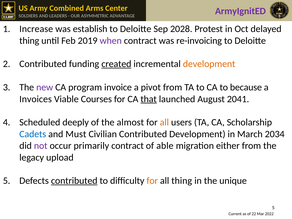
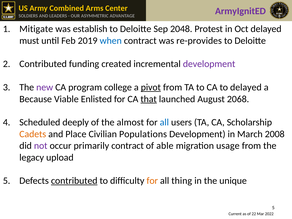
Increase: Increase -> Mitigate (36, 29)
2028: 2028 -> 2048 (181, 29)
thing: thing -> must (29, 41)
when colour: purple -> blue (111, 41)
re-invoicing: re-invoicing -> re-provides (199, 41)
created underline: present -> none (116, 64)
development colour: orange -> purple (209, 64)
invoice: invoice -> college (118, 87)
pivot underline: none -> present (151, 87)
to because: because -> delayed (246, 87)
Invoices: Invoices -> Because (36, 99)
Courses: Courses -> Enlisted (96, 99)
2041: 2041 -> 2068 (238, 99)
all colour: orange -> blue (164, 122)
Cadets colour: blue -> orange (33, 134)
Must: Must -> Place (76, 134)
Civilian Contributed: Contributed -> Populations (143, 134)
2034: 2034 -> 2008 (275, 134)
either: either -> usage (228, 146)
